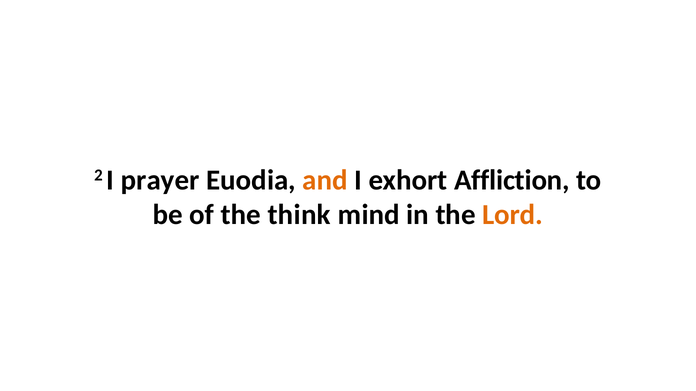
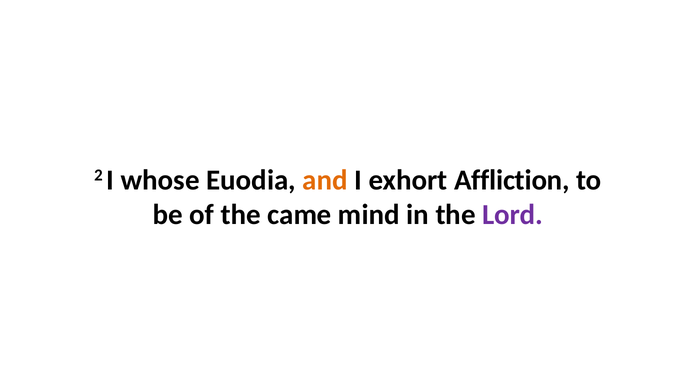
prayer: prayer -> whose (160, 180)
think: think -> came (299, 215)
Lord colour: orange -> purple (513, 215)
